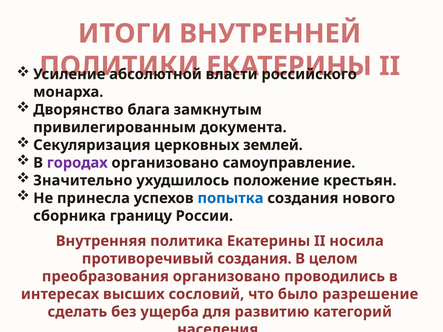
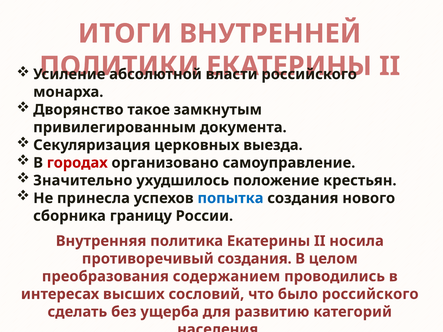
блага: блага -> такое (149, 110)
землей: землей -> выезда (273, 145)
городах colour: purple -> red (77, 163)
преобразования организовано: организовано -> содержанием (226, 277)
было разрешение: разрешение -> российского (370, 294)
